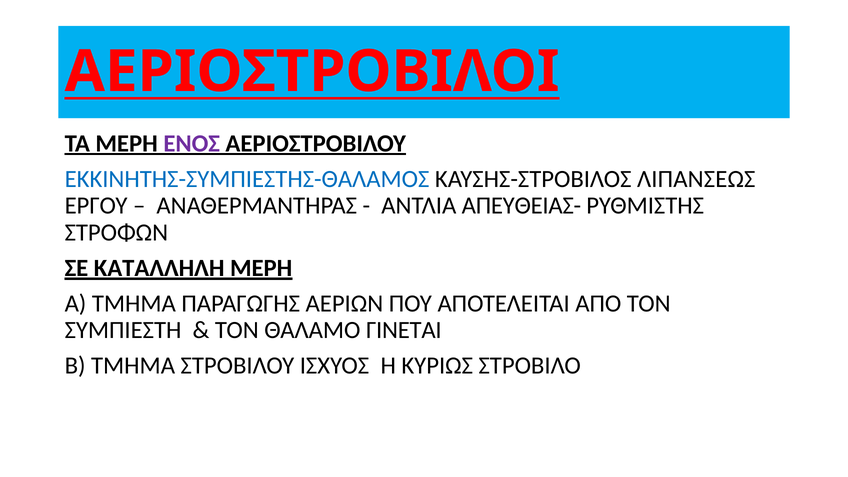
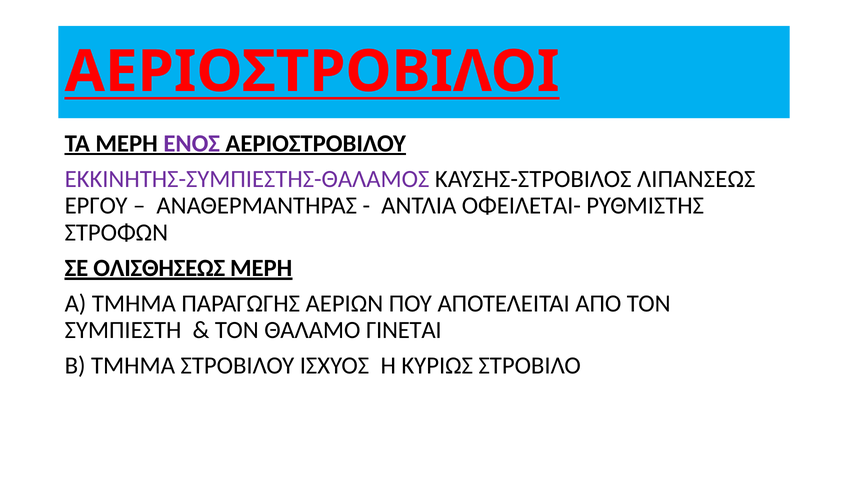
ΕΚΚΙΝΗΤΗΣ-ΣΥΜΠΙΕΣΤΗΣ-ΘΑΛΑΜΟΣ colour: blue -> purple (247, 179)
ΑΠΕΥΘΕΙΑΣ-: ΑΠΕΥΘΕΙΑΣ- -> ΟΦΕΙΛΕΤΑΙ- (521, 206)
ΚΑΤΑΛΛΗΛΗ: ΚΑΤΑΛΛΗΛΗ -> ΟΛΙΣΘΗΣΕΩΣ (159, 268)
